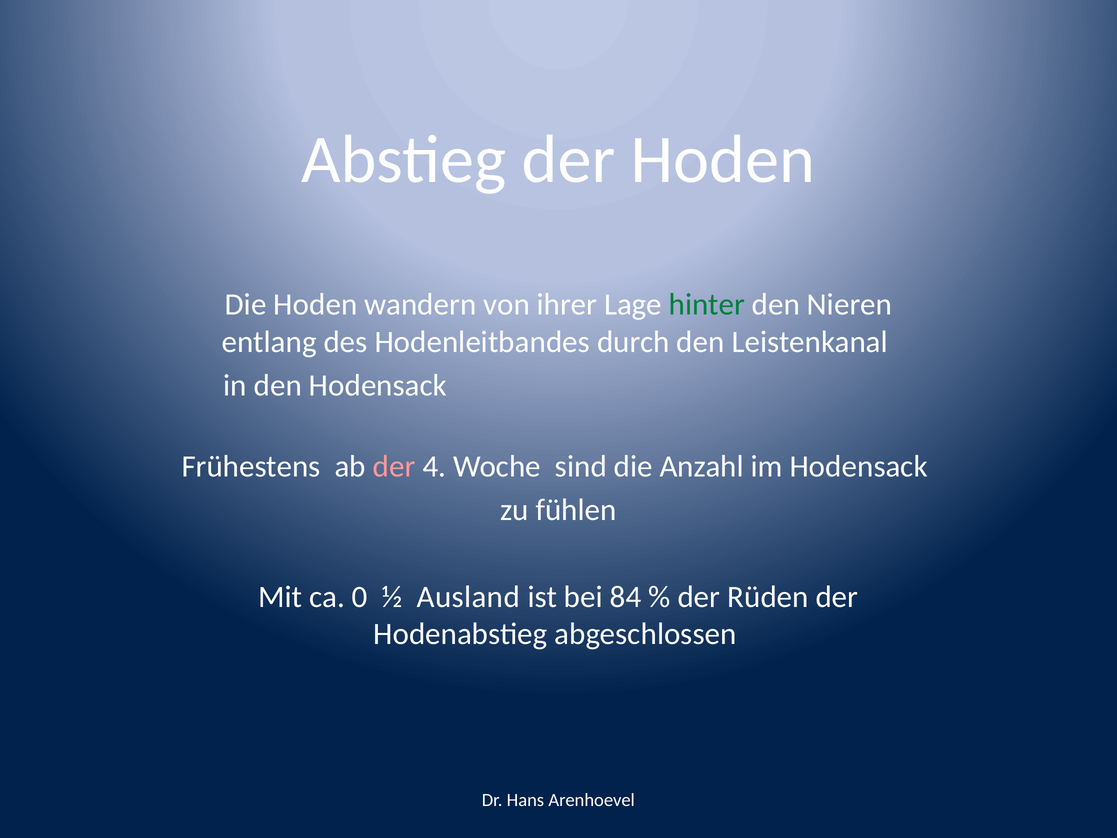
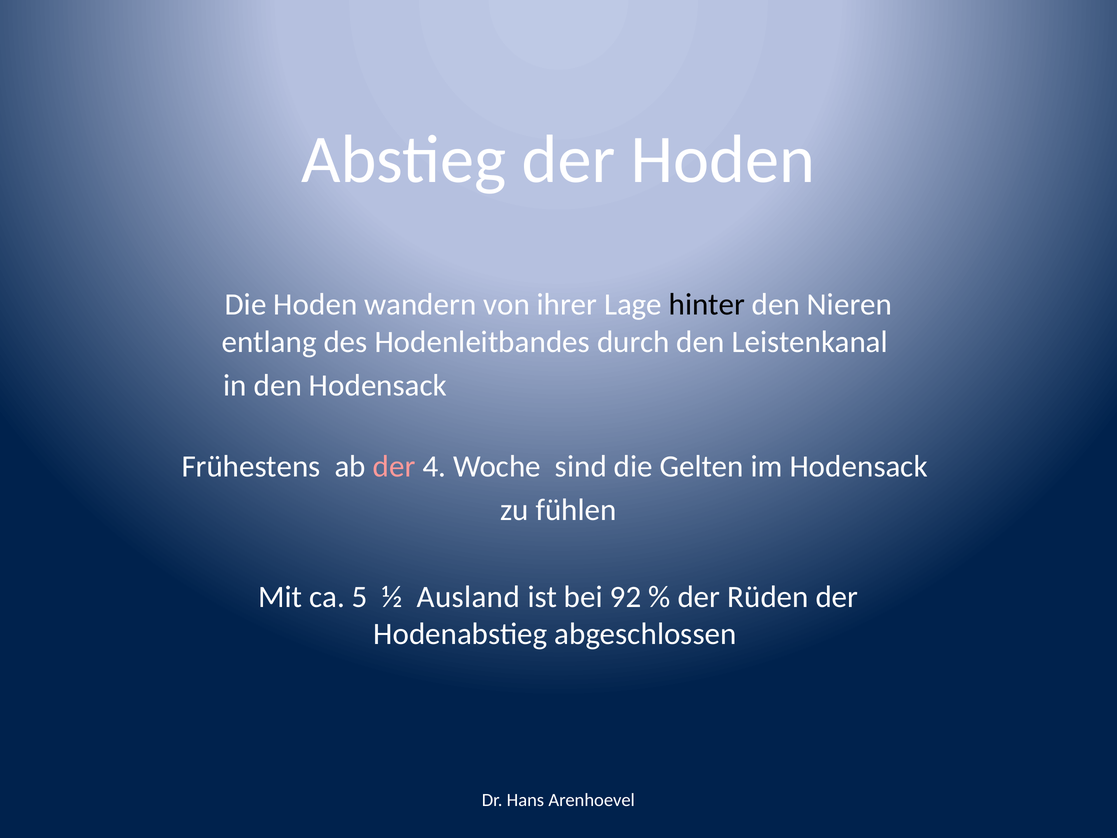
hinter colour: green -> black (707, 305)
Anzahl: Anzahl -> Gelten (702, 466)
0: 0 -> 5 (360, 597)
84: 84 -> 92 (626, 597)
